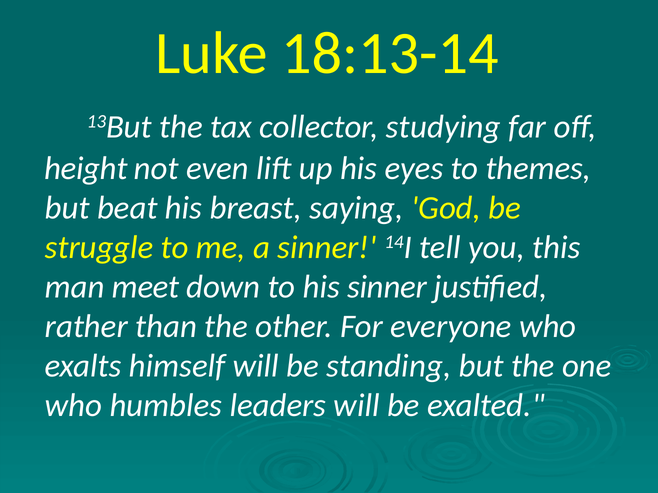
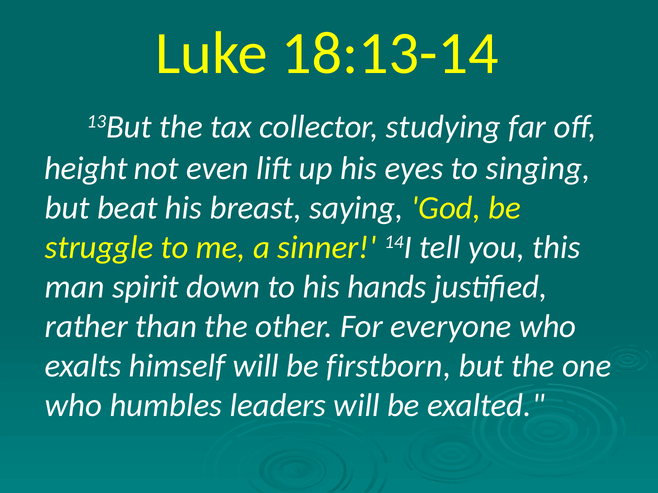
themes: themes -> singing (538, 169)
meet: meet -> spirit (145, 287)
his sinner: sinner -> hands (387, 287)
standing: standing -> firstborn (389, 366)
